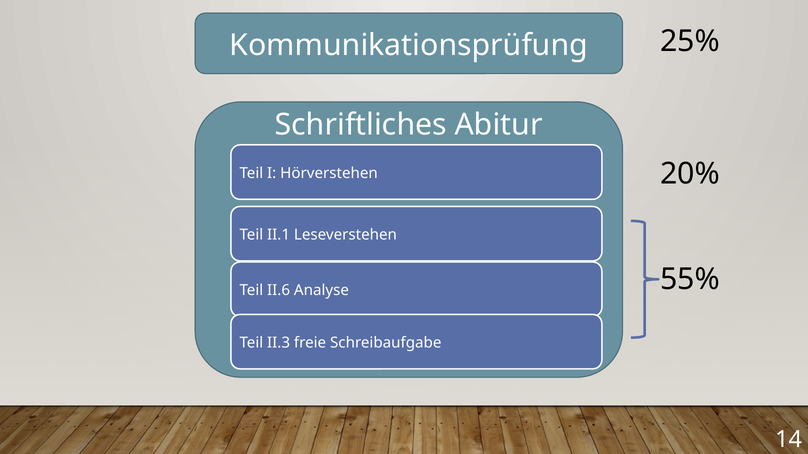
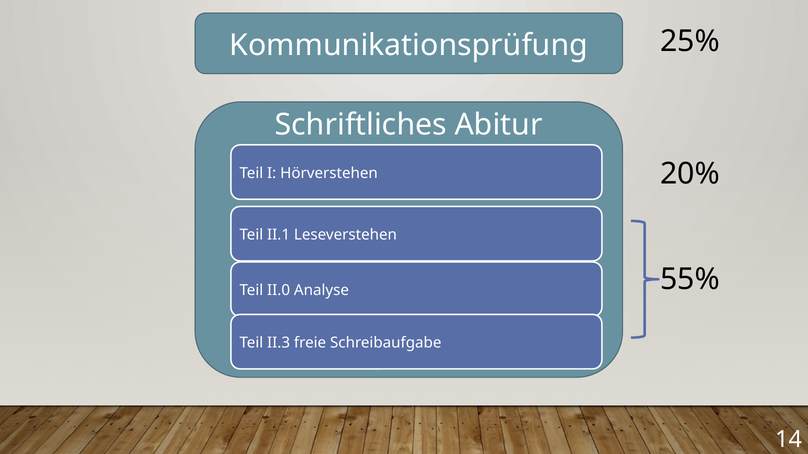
II.6: II.6 -> II.0 (279, 291)
